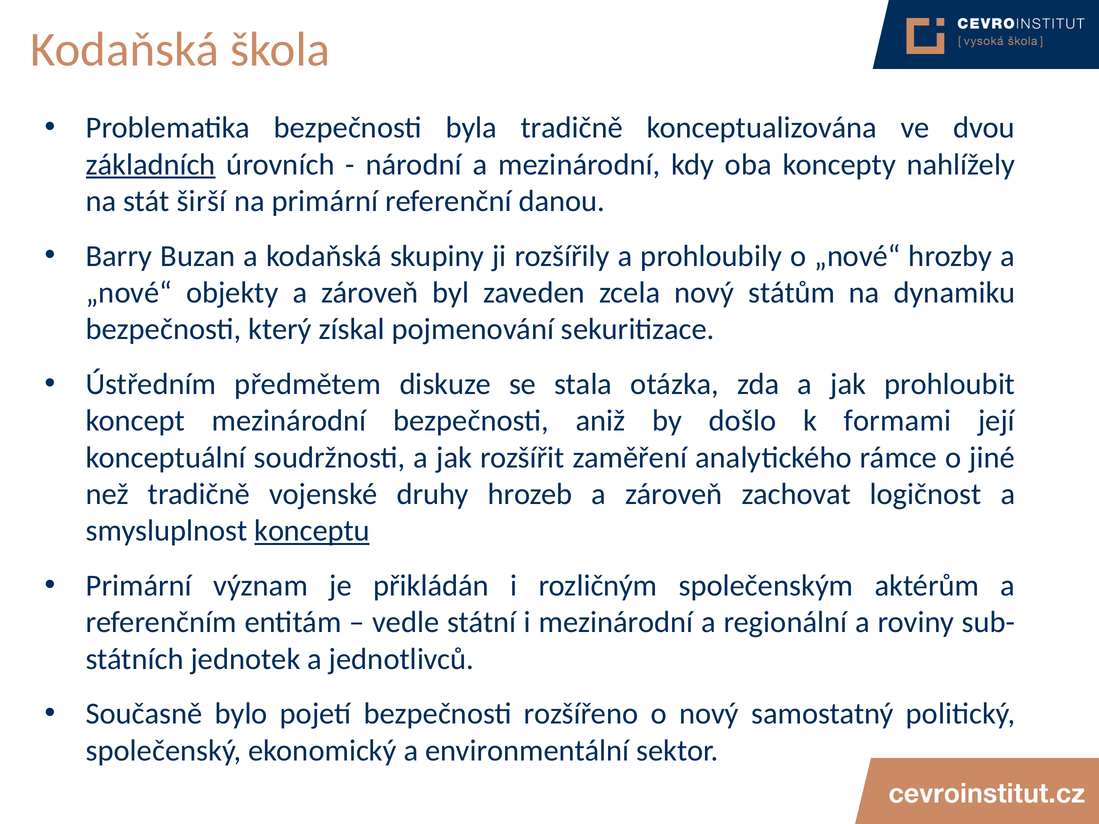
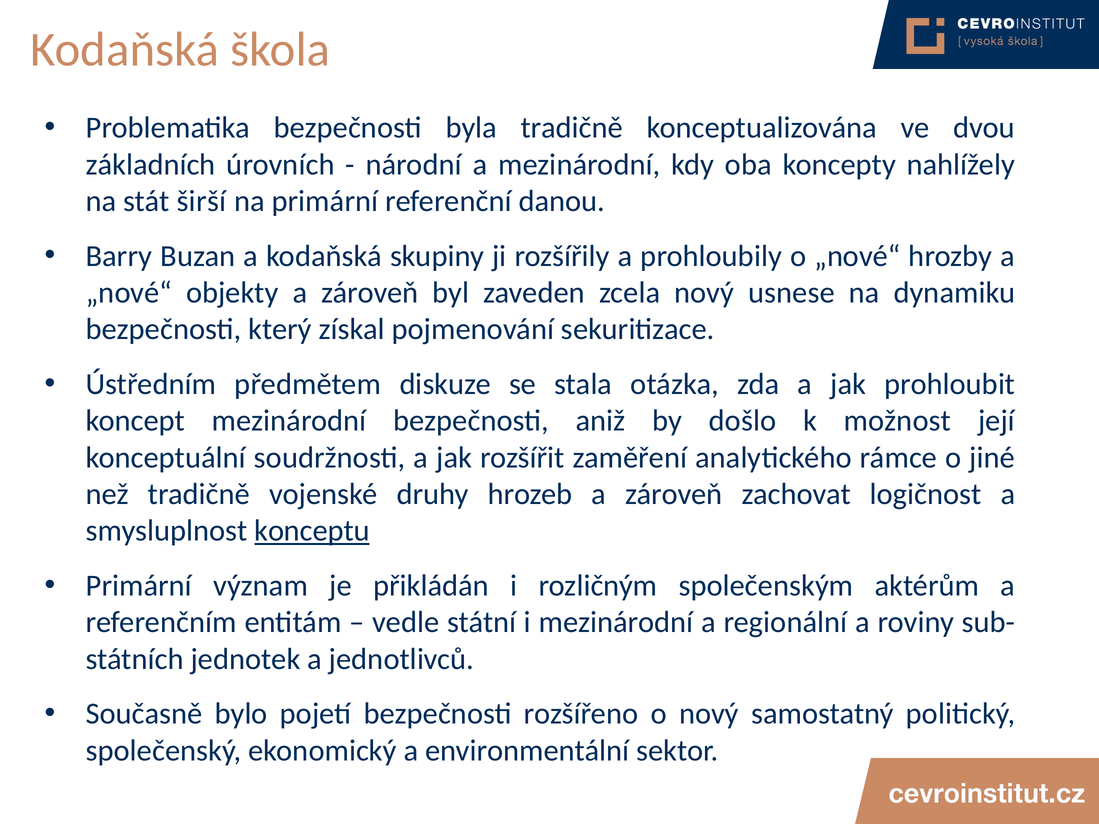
základních underline: present -> none (151, 165)
státům: státům -> usnese (791, 293)
formami: formami -> možnost (897, 421)
